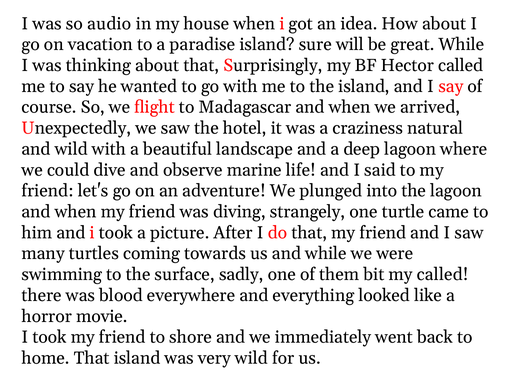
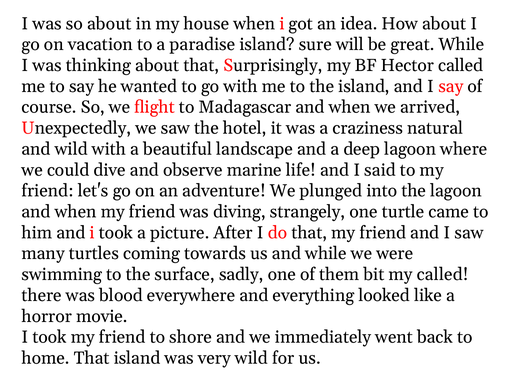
so audio: audio -> about (109, 24)
